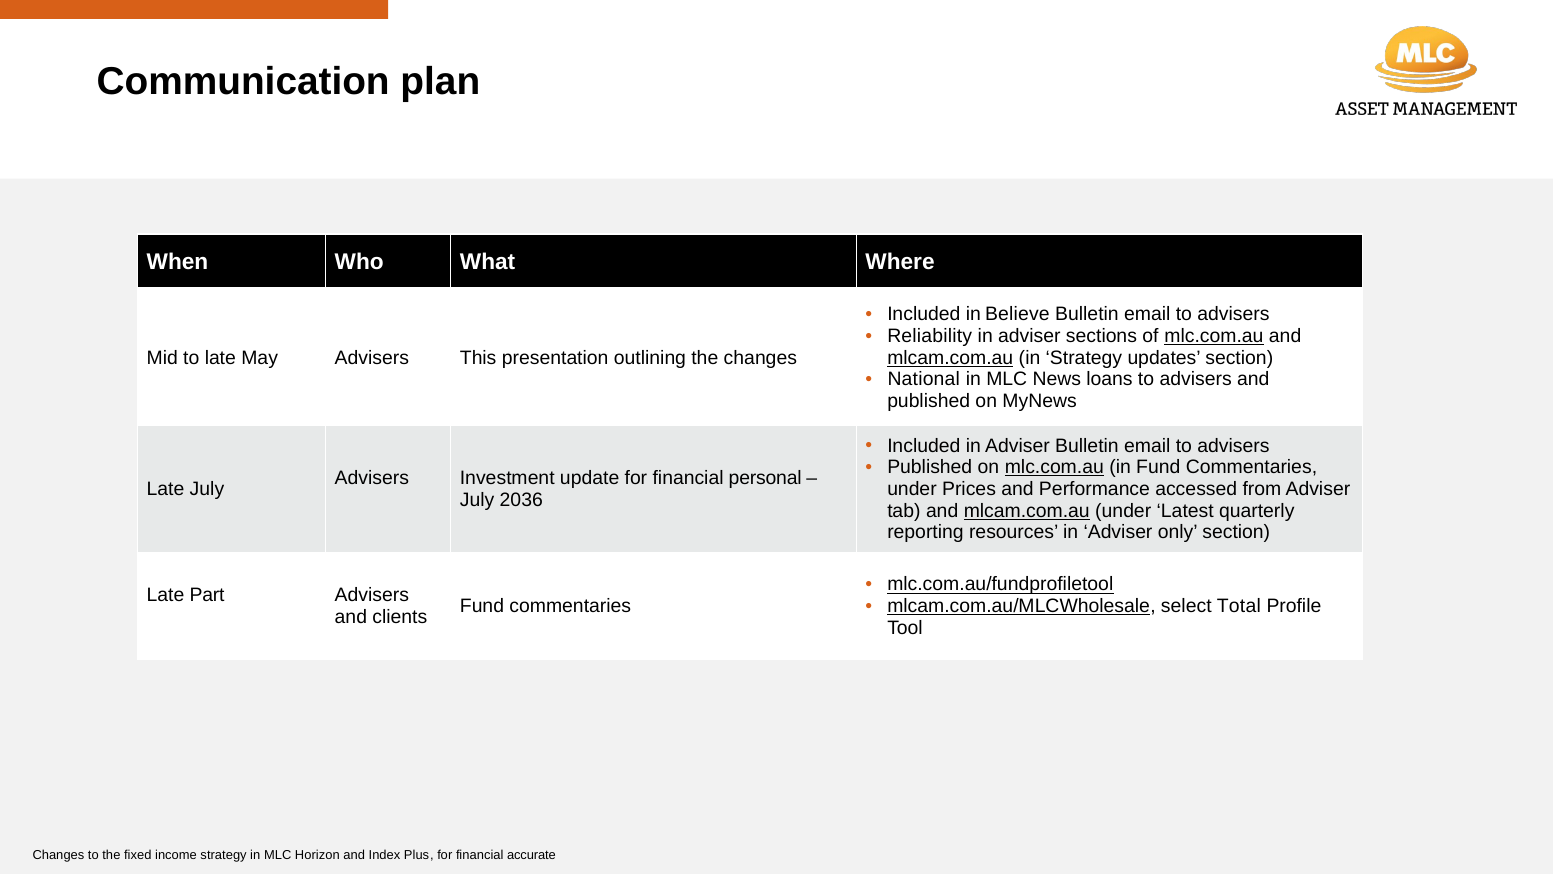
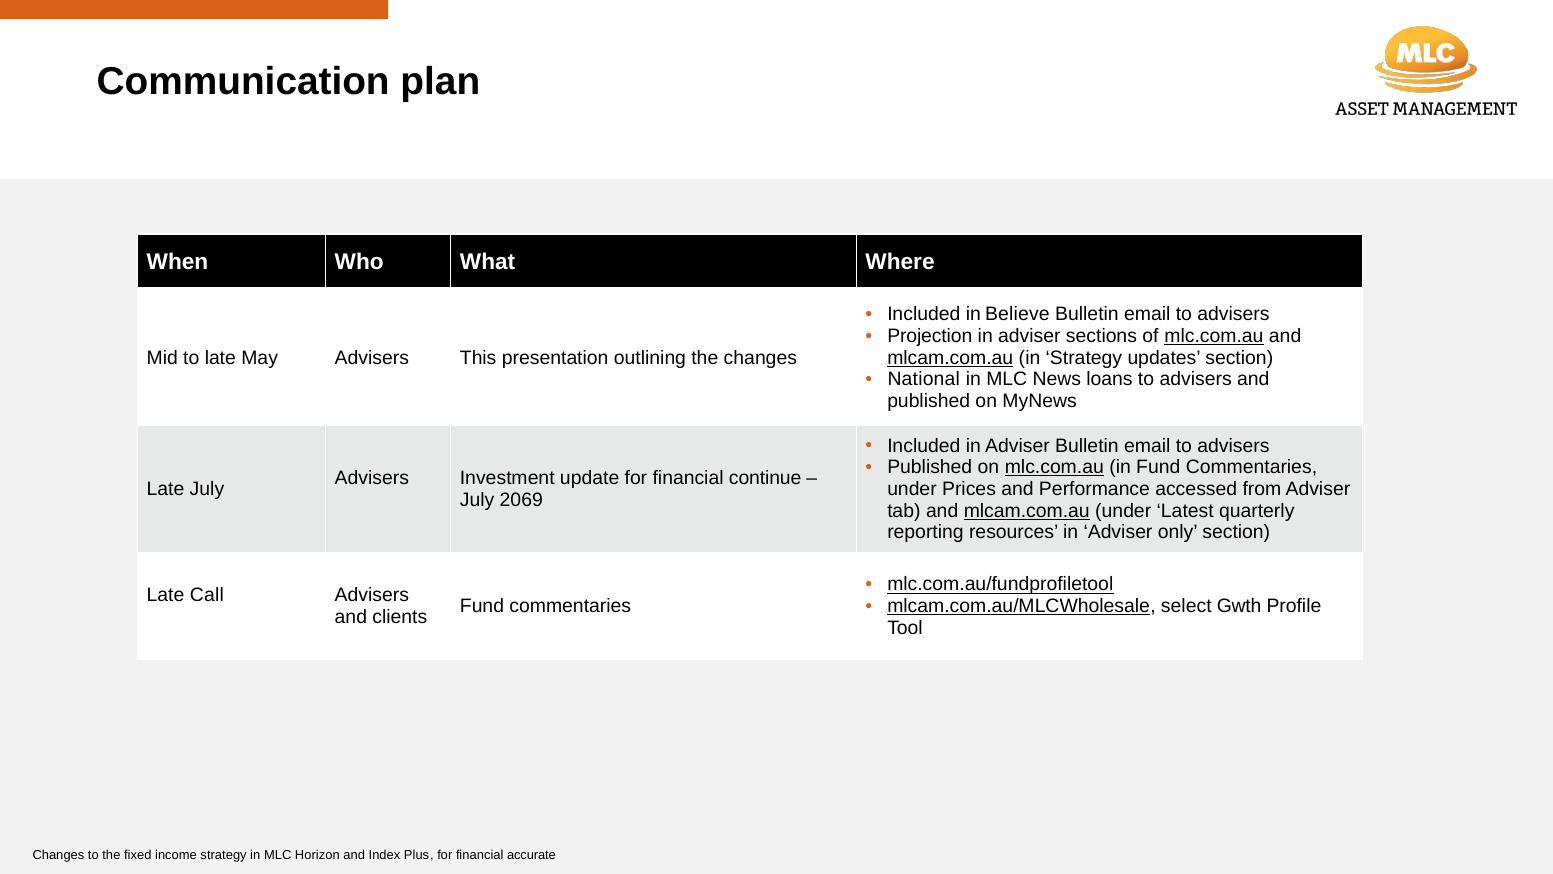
Reliability: Reliability -> Projection (930, 336)
personal: personal -> continue (765, 478)
2036: 2036 -> 2069 (521, 500)
Part: Part -> Call (207, 595)
Total: Total -> Gwth (1239, 606)
